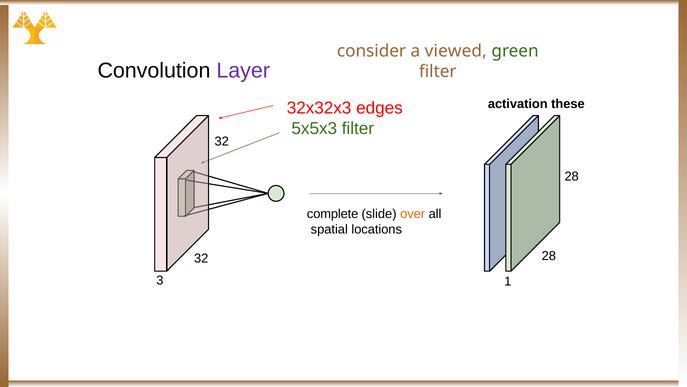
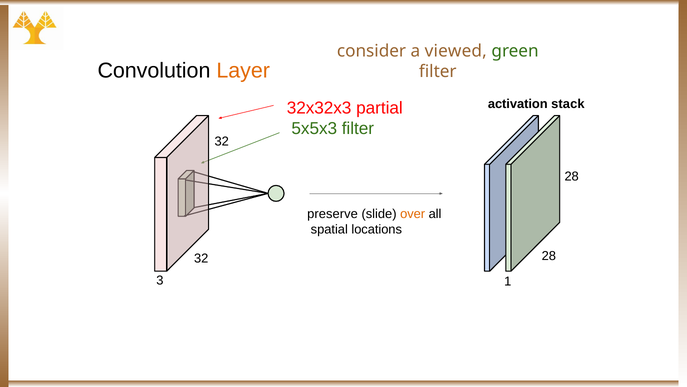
Layer colour: purple -> orange (243, 71)
these: these -> stack (568, 104)
edges: edges -> partial (379, 108)
complete: complete -> preserve (333, 214)
